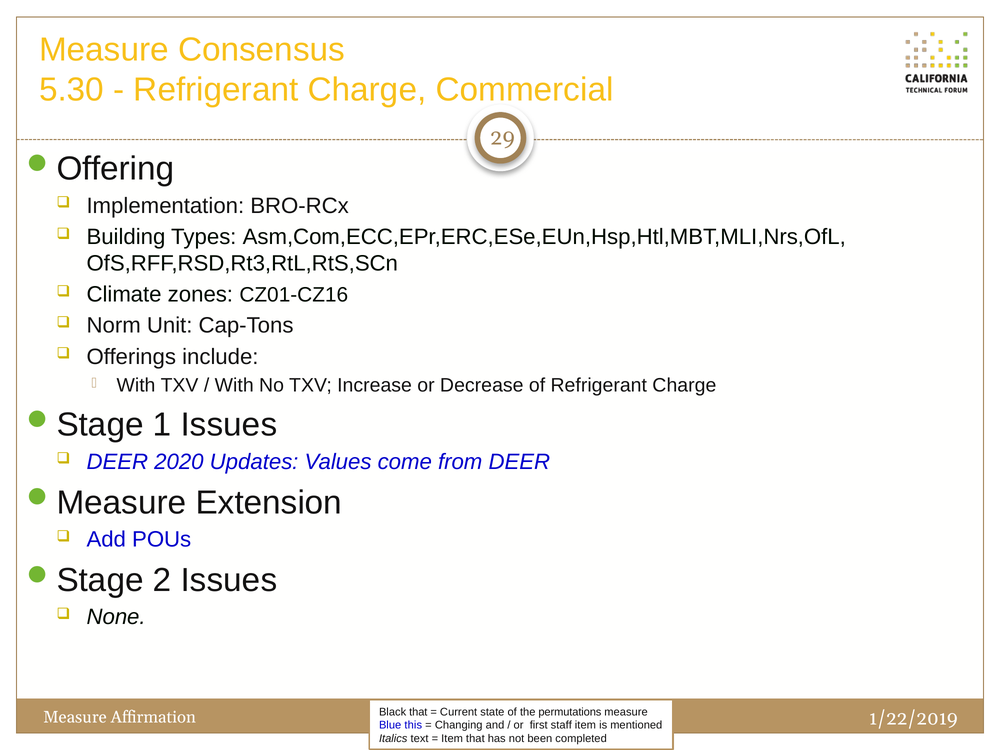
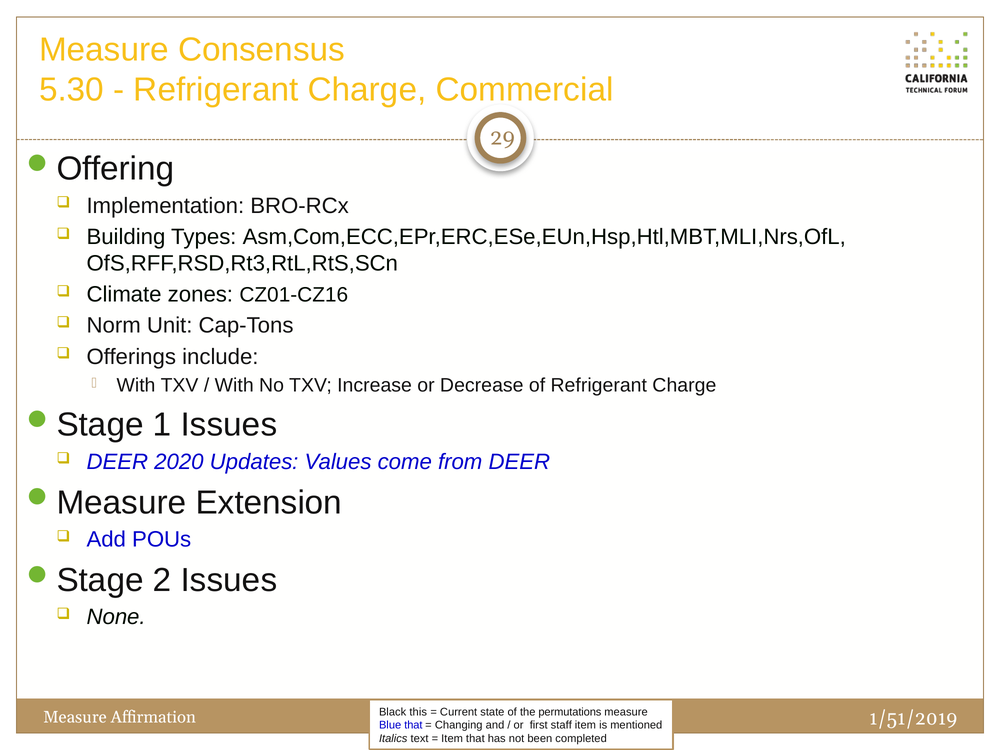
Black that: that -> this (418, 713)
1/22/2019: 1/22/2019 -> 1/51/2019 (913, 719)
Blue this: this -> that (413, 726)
